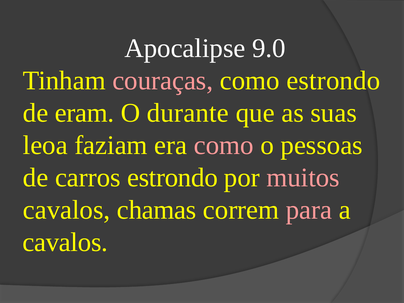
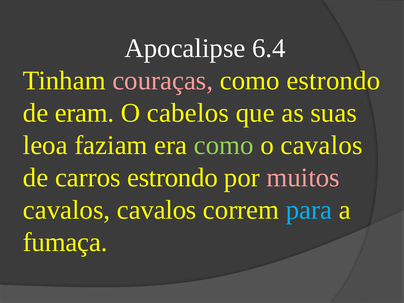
9.0: 9.0 -> 6.4 (269, 48)
durante: durante -> cabelos (188, 113)
como colour: pink -> light green (224, 145)
o pessoas: pessoas -> cavalos (322, 145)
cavalos chamas: chamas -> cavalos (157, 210)
para colour: pink -> light blue (309, 210)
cavalos: cavalos -> fumaça (65, 242)
